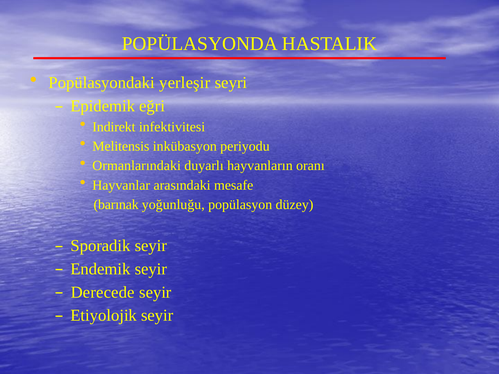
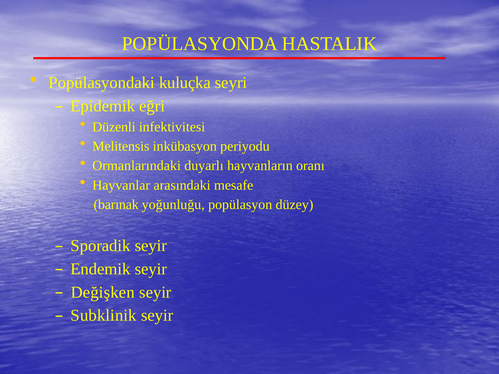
yerleşir: yerleşir -> kuluçka (185, 83)
Indirekt: Indirekt -> Düzenli (114, 127)
Derecede: Derecede -> Değişken (103, 292)
Etiyolojik: Etiyolojik -> Subklinik (104, 316)
